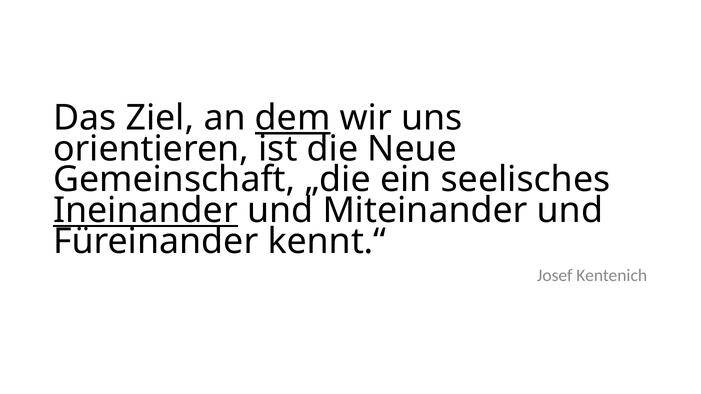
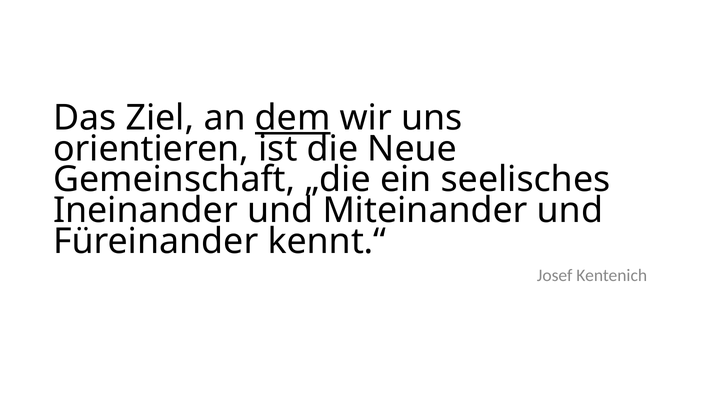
Ineinander underline: present -> none (145, 211)
